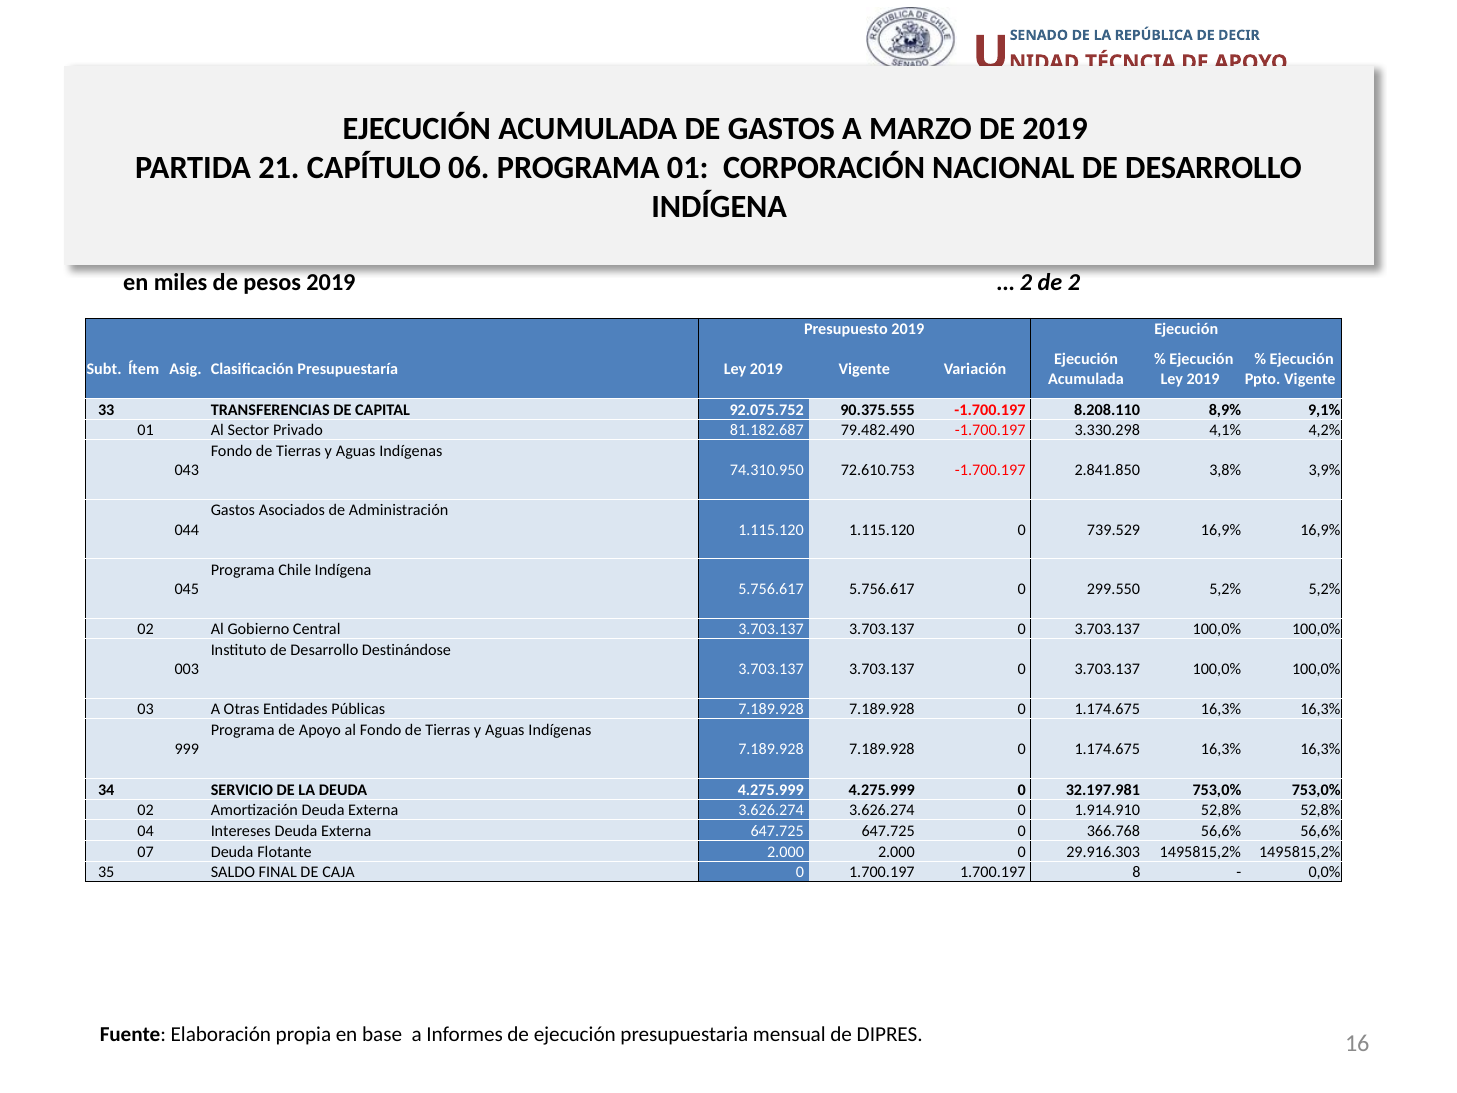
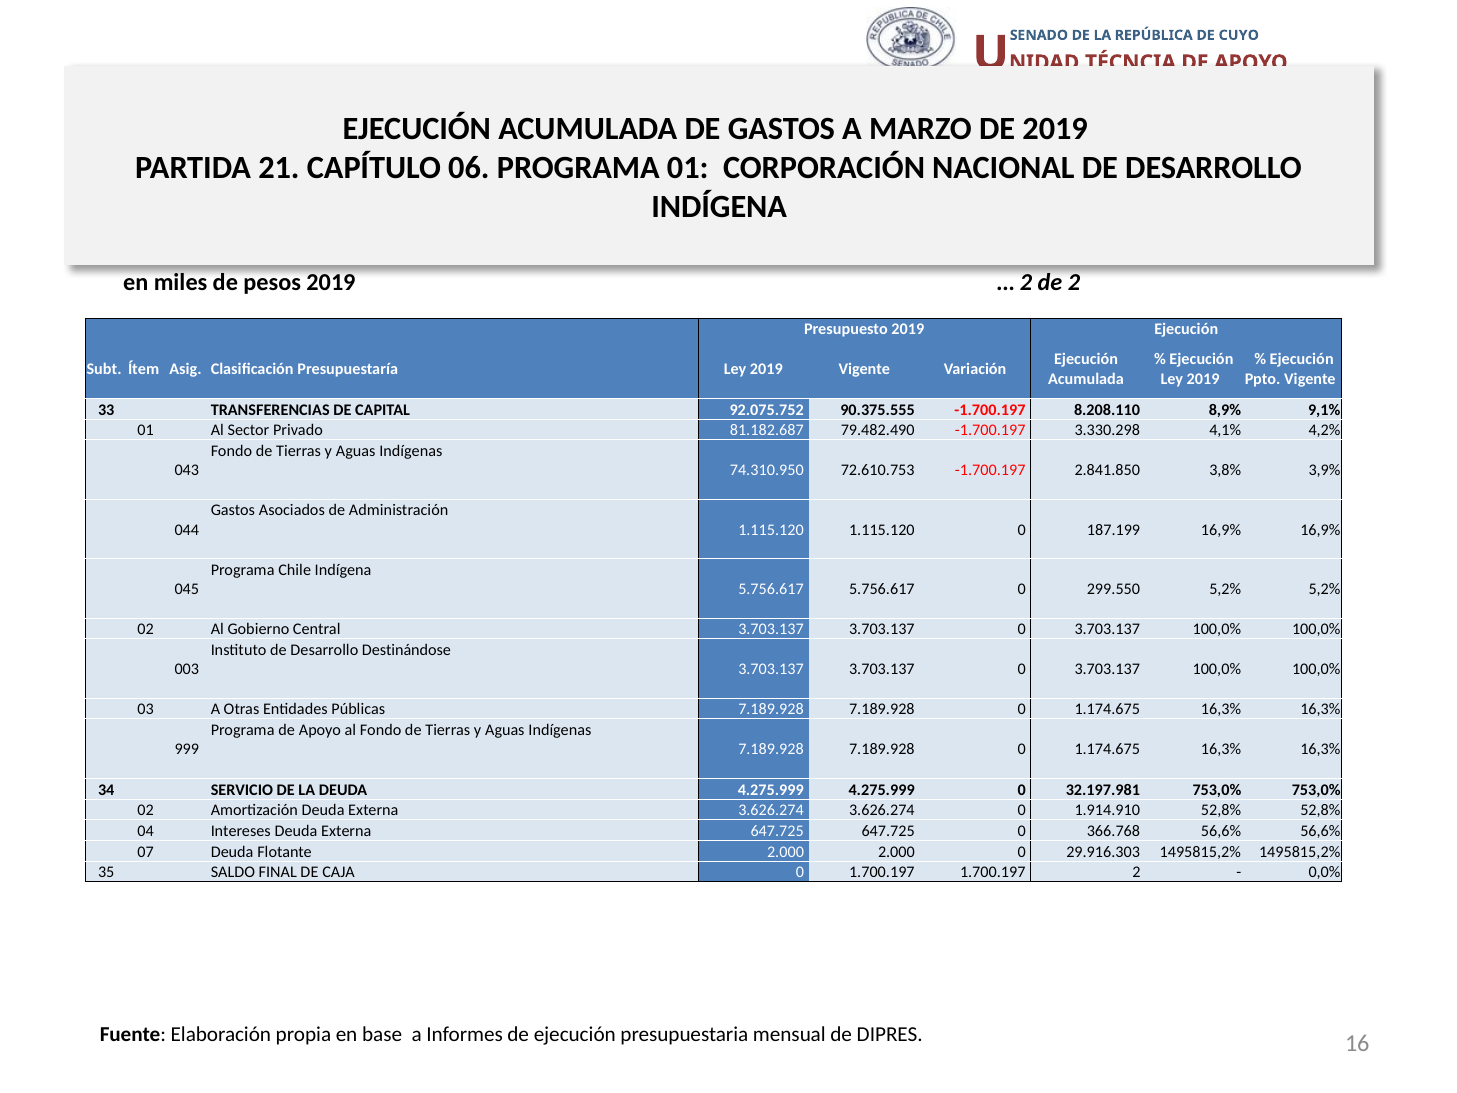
DECIR: DECIR -> CUYO (1239, 35)
739.529: 739.529 -> 187.199 (1114, 530)
1.700.197 8: 8 -> 2 (1136, 872)
